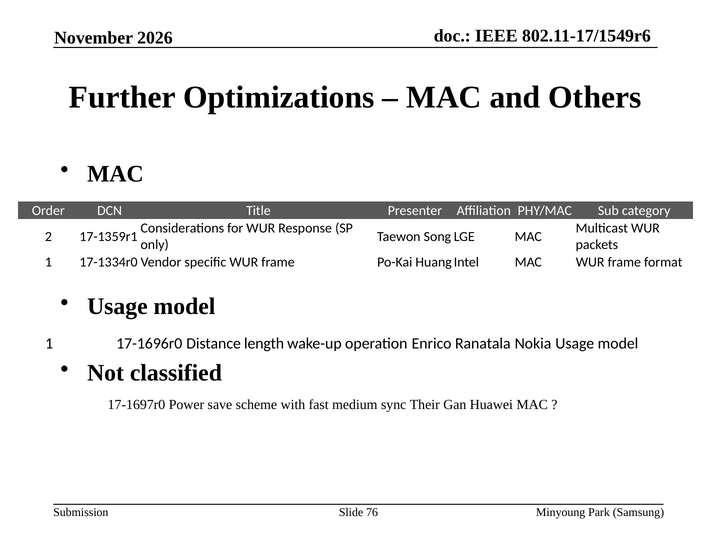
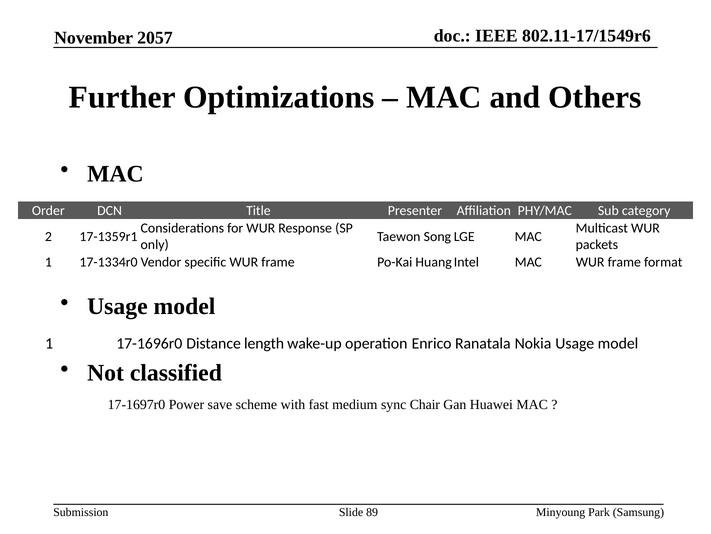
2026: 2026 -> 2057 (155, 38)
Their: Their -> Chair (425, 404)
76: 76 -> 89 (372, 511)
